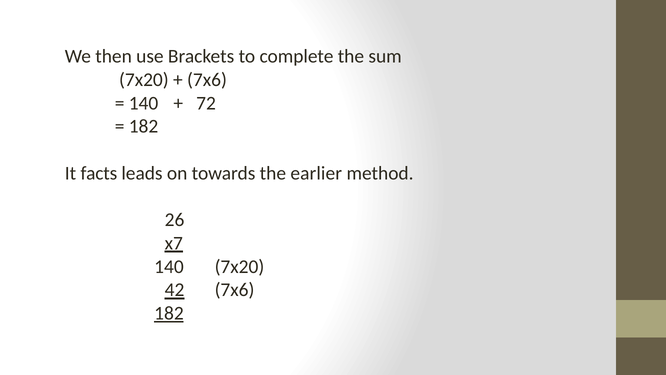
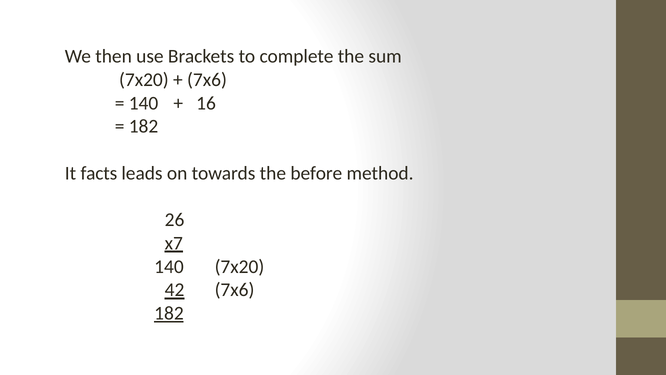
72: 72 -> 16 (206, 103)
earlier: earlier -> before (316, 173)
